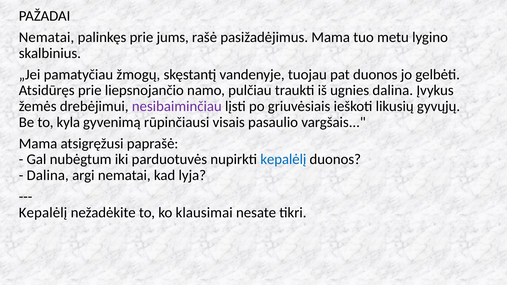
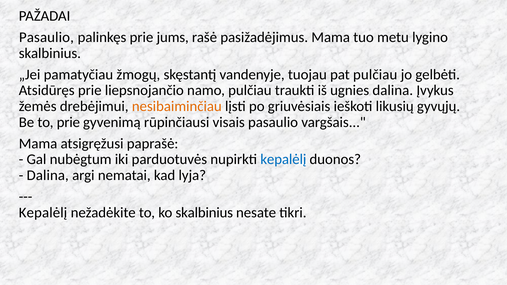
Nematai: Nematai -> Pasaulio (46, 37)
pat duonos: duonos -> pulčiau (375, 75)
nesibaiminčiau colour: purple -> orange (177, 106)
to kyla: kyla -> prie (68, 122)
ko klausimai: klausimai -> skalbinius (204, 213)
